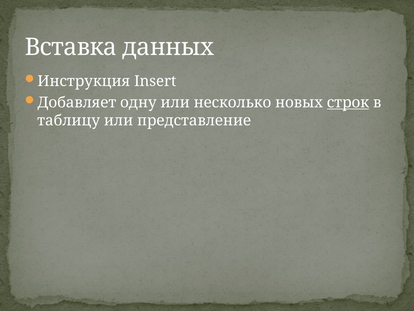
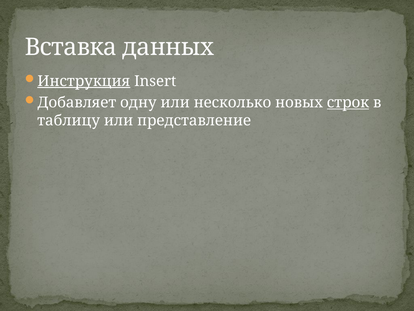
Инструкция underline: none -> present (84, 81)
